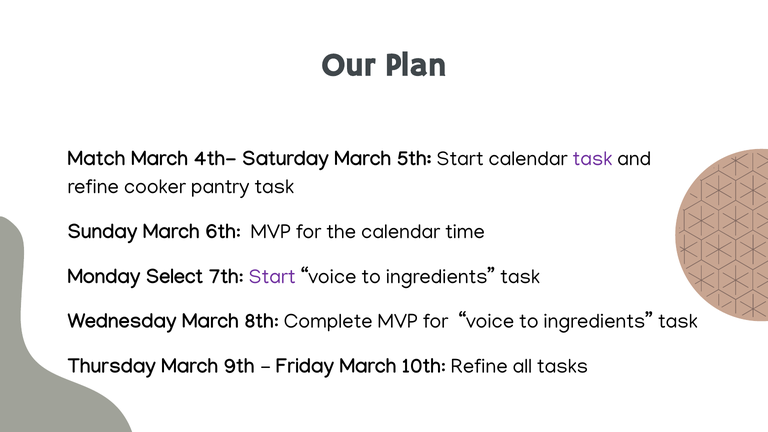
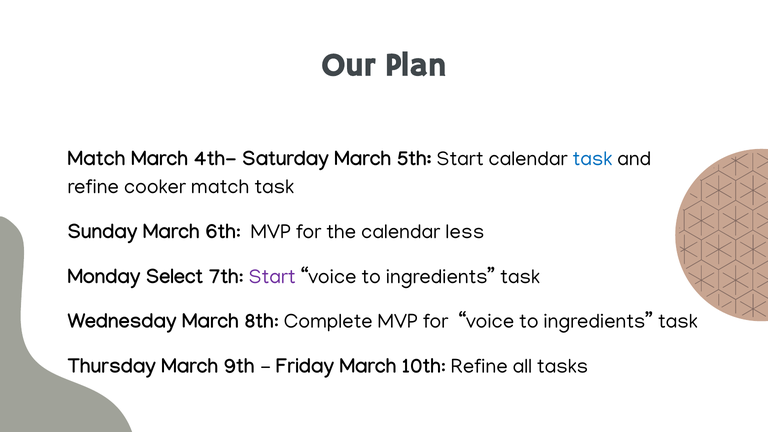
task colour: purple -> blue (592, 158)
cooker pantry: pantry -> match (220, 186)
time: time -> less (465, 231)
